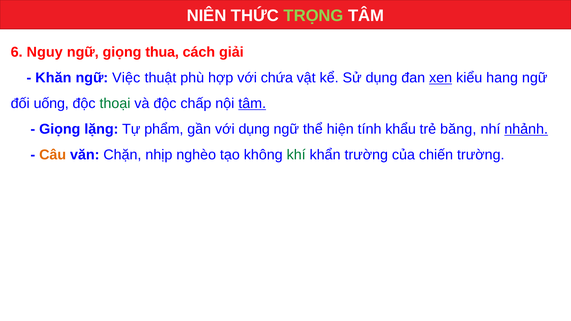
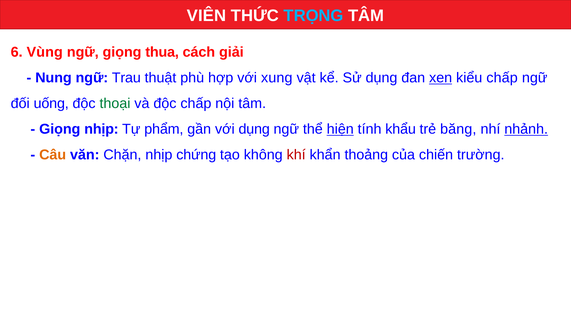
NIÊN: NIÊN -> VIÊN (206, 16)
TRỌNG colour: light green -> light blue (314, 16)
Nguy: Nguy -> Vùng (45, 52)
Khăn: Khăn -> Nung (53, 78)
Việc: Việc -> Trau (126, 78)
chứa: chứa -> xung (277, 78)
kiểu hang: hang -> chấp (502, 78)
tâm underline: present -> none (252, 104)
Giọng lặng: lặng -> nhịp (101, 129)
hiện underline: none -> present (340, 129)
nghèo: nghèo -> chứng (196, 155)
khí colour: green -> red (296, 155)
khẩn trường: trường -> thoảng (366, 155)
